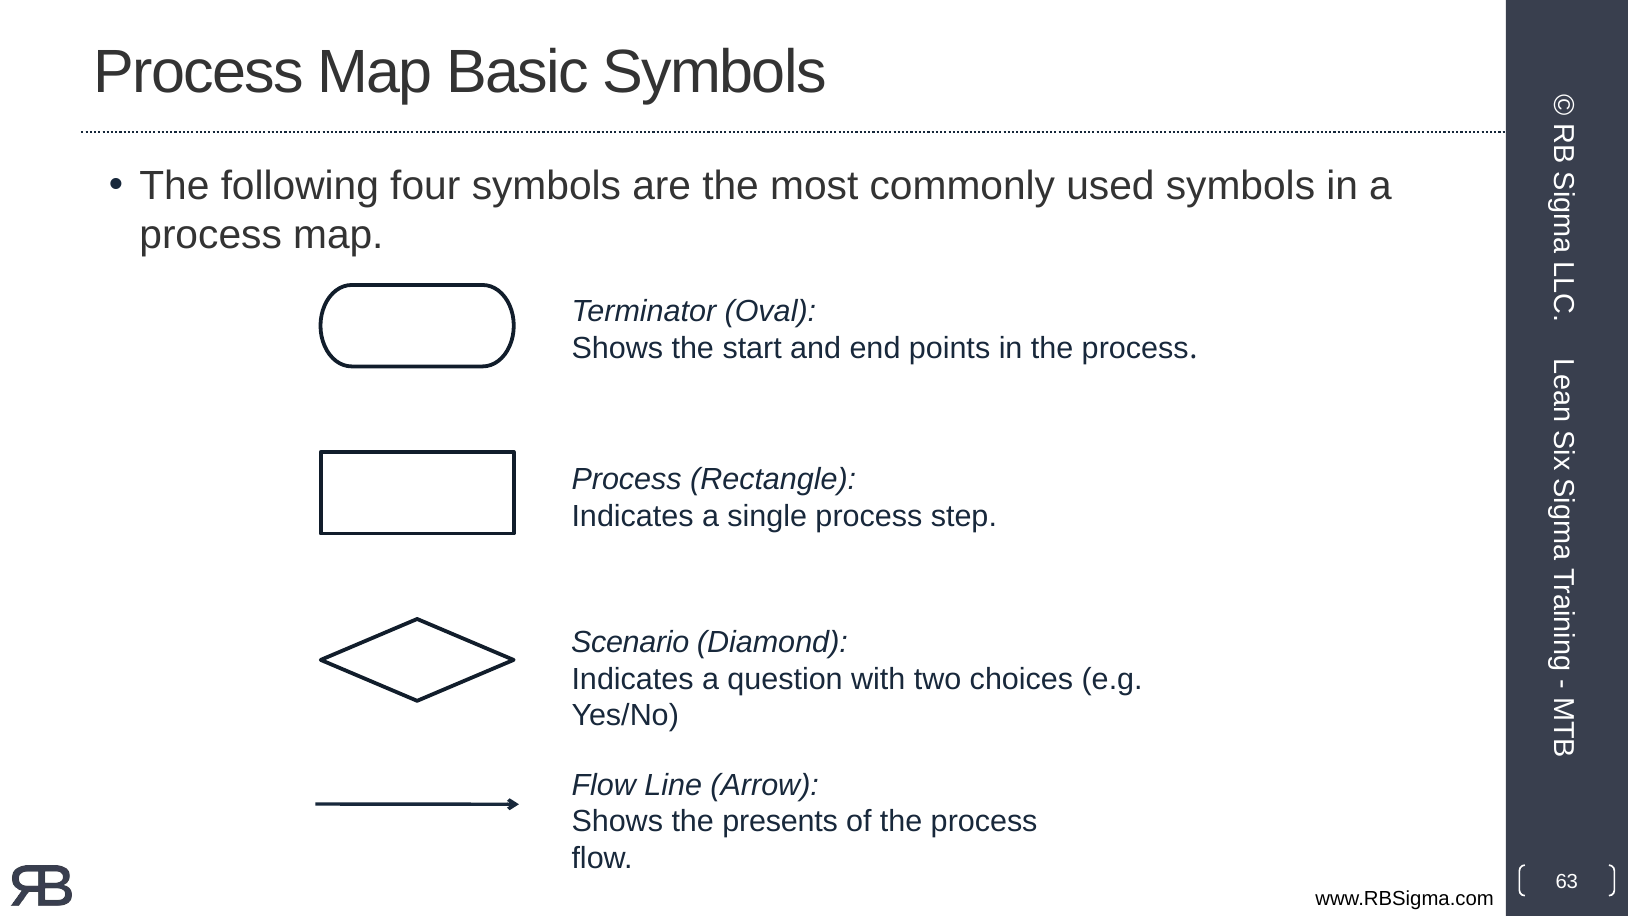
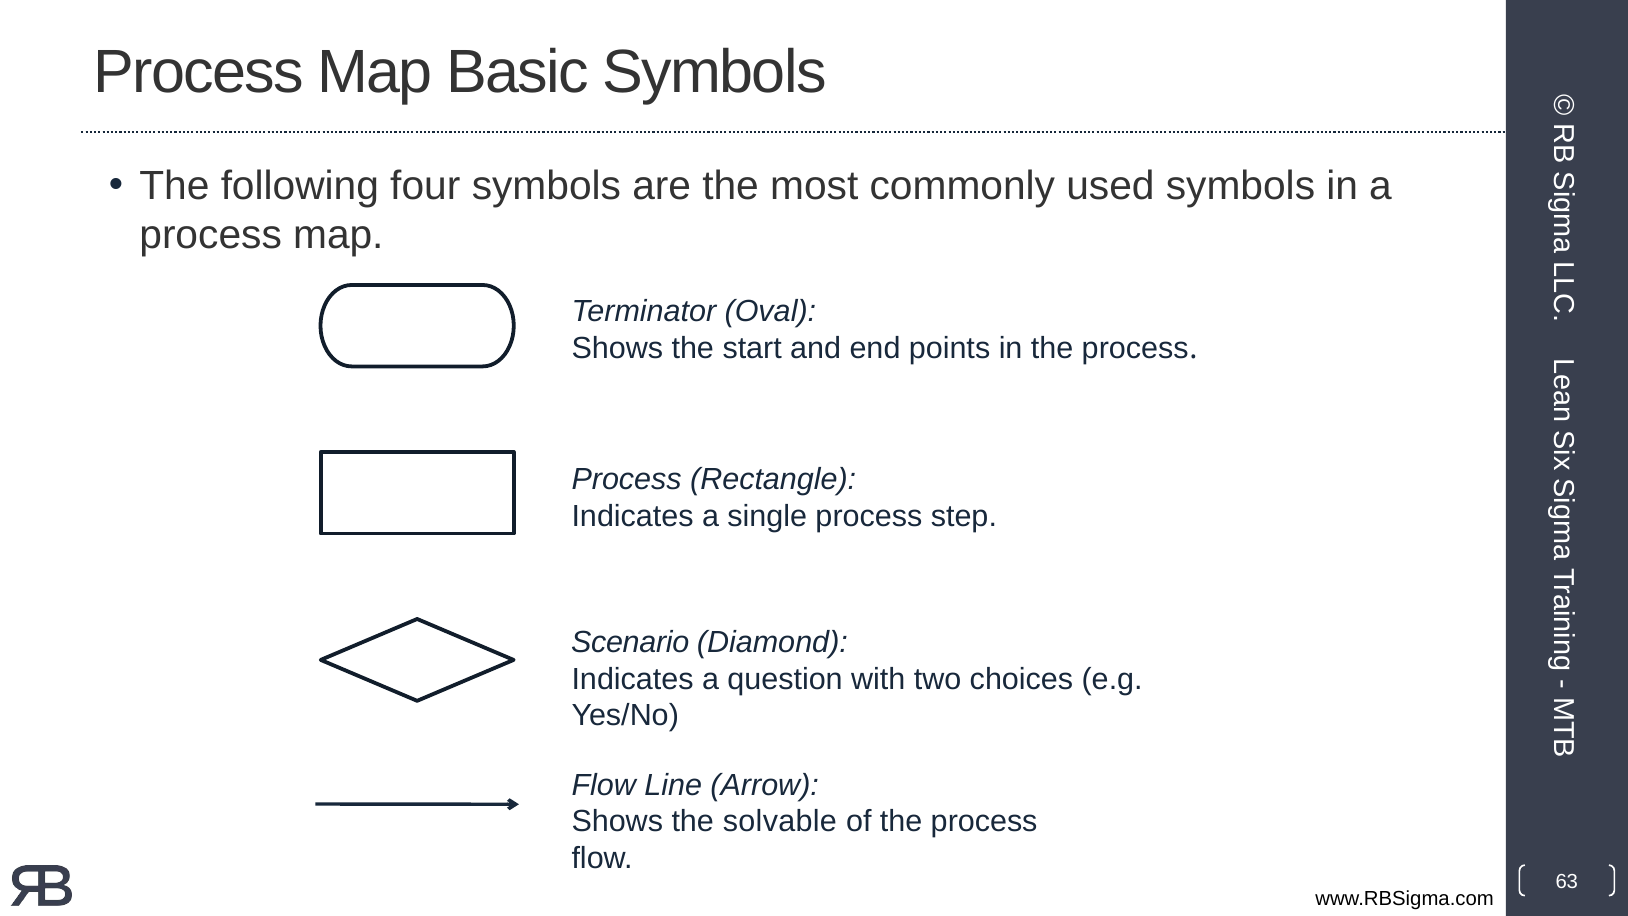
presents: presents -> solvable (780, 821)
